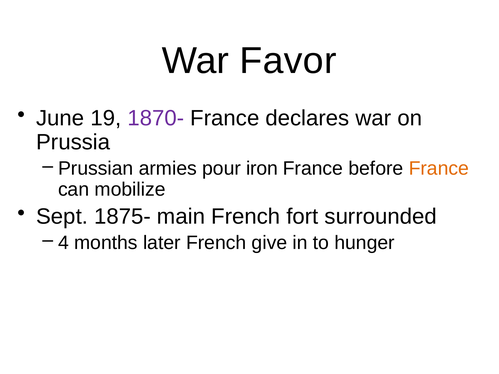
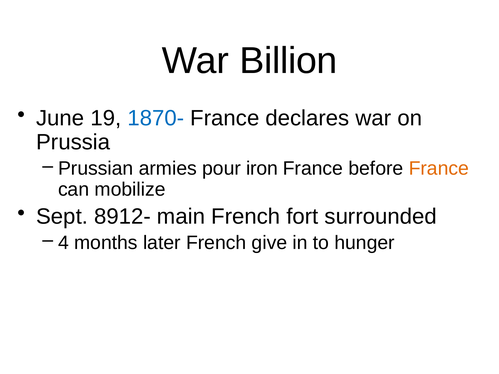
Favor: Favor -> Billion (288, 61)
1870- colour: purple -> blue (156, 118)
1875-: 1875- -> 8912- (122, 217)
